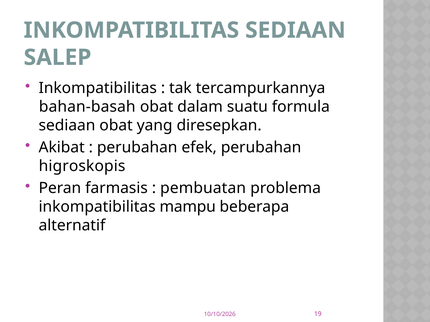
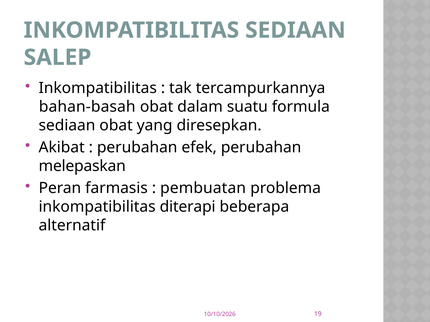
higroskopis: higroskopis -> melepaskan (82, 166)
mampu: mampu -> diterapi (188, 207)
